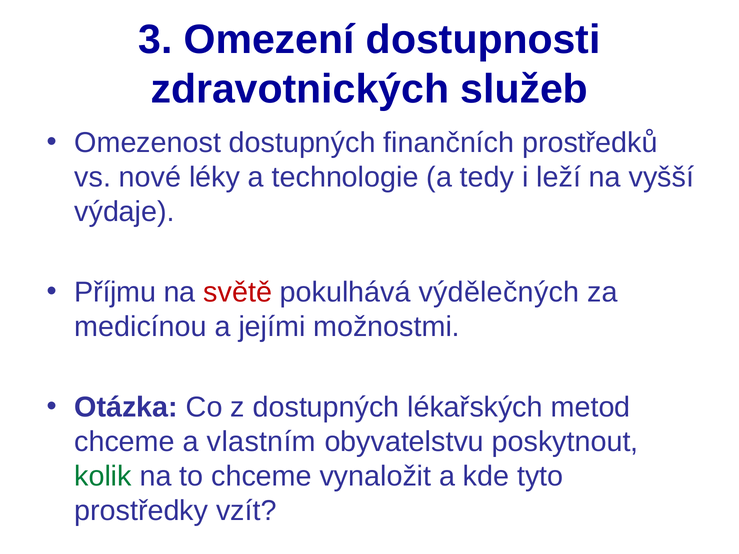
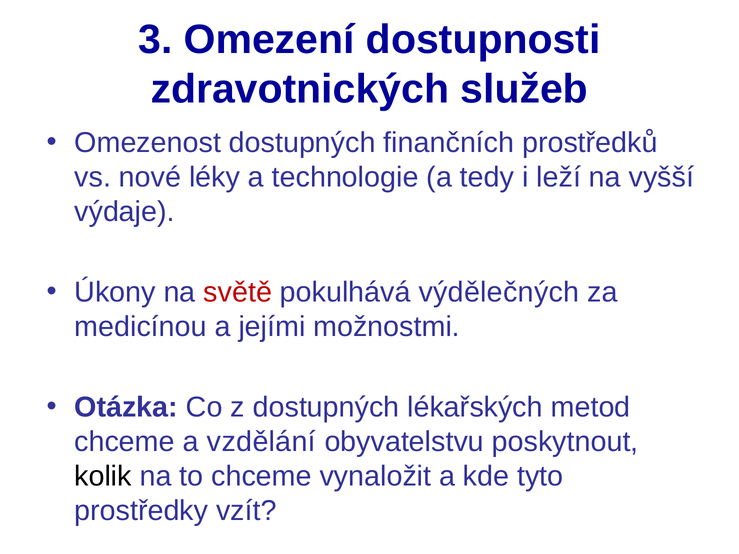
Příjmu: Příjmu -> Úkony (115, 292)
vlastním: vlastním -> vzdělání (261, 442)
kolik colour: green -> black (103, 477)
